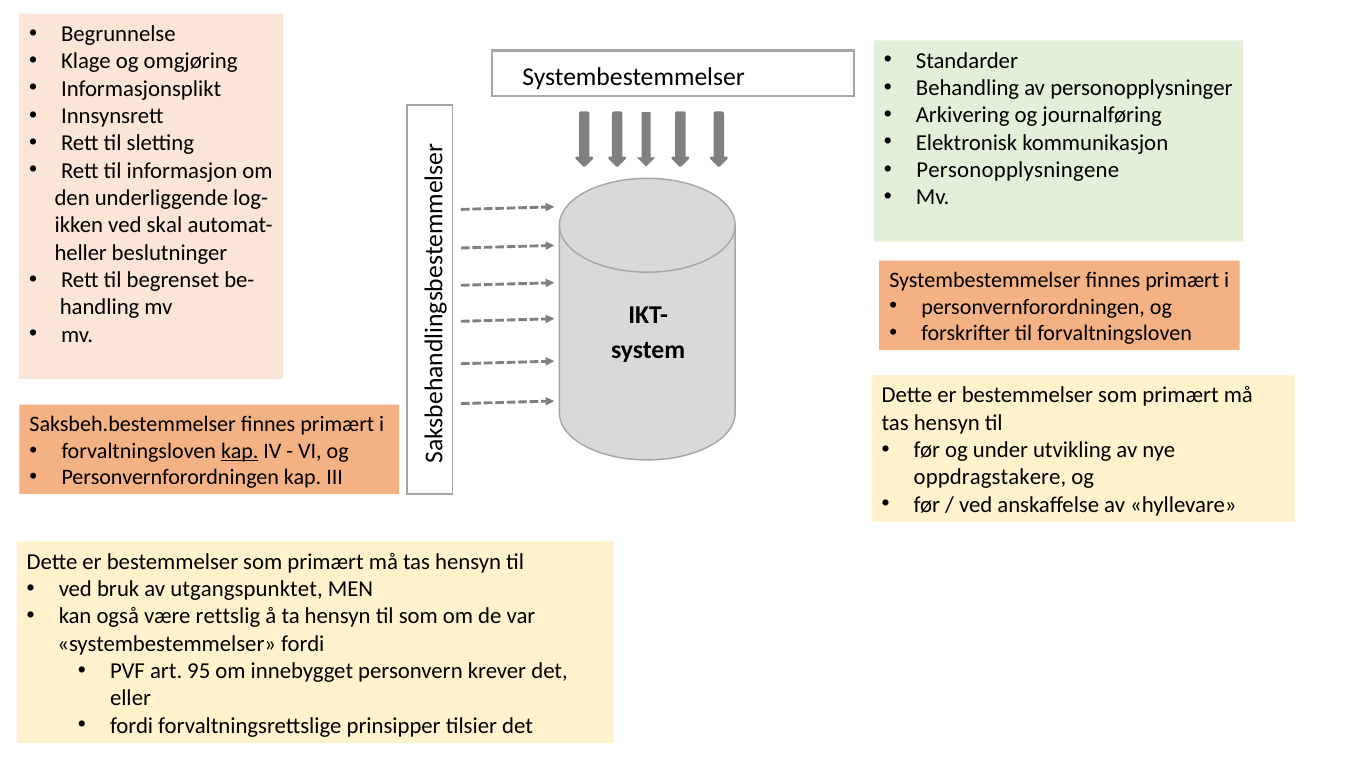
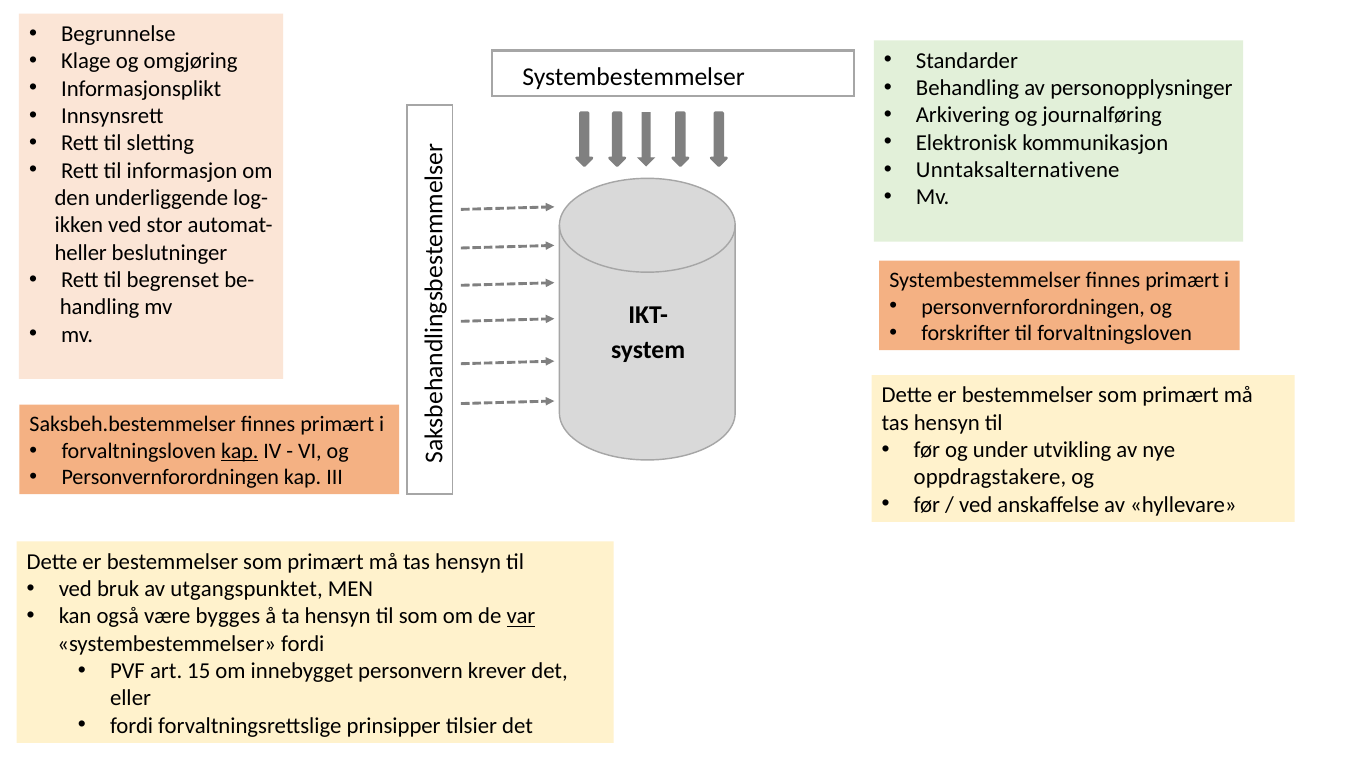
Personopplysningene: Personopplysningene -> Unntaksalternativene (1018, 170)
skal: skal -> stor (165, 225)
rettslig: rettslig -> bygges (228, 617)
var underline: none -> present (521, 617)
95: 95 -> 15 (199, 671)
